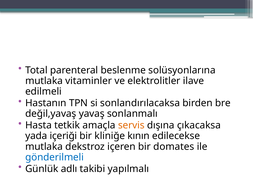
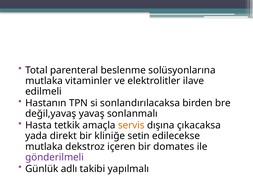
içeriği: içeriği -> direkt (63, 136)
kının: kının -> setin (139, 136)
gönderilmeli colour: blue -> purple (55, 157)
